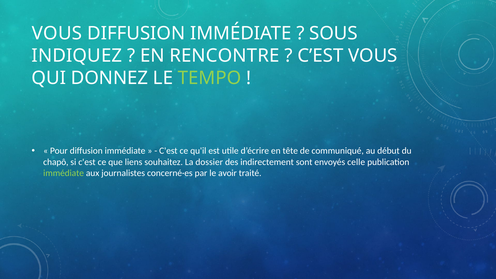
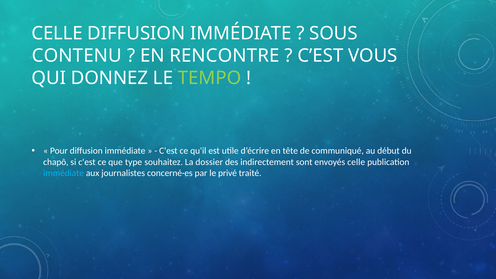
VOUS: VOUS -> CELLE (57, 33)
INDIQUEZ: INDIQUEZ -> CONTENU (77, 56)
liens: liens -> type (134, 162)
immédiate colour: light green -> light blue (64, 173)
avoir: avoir -> privé (227, 173)
